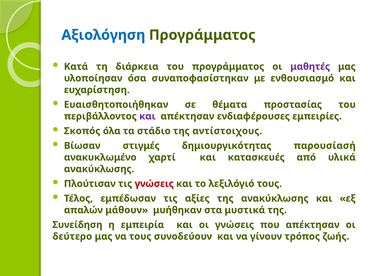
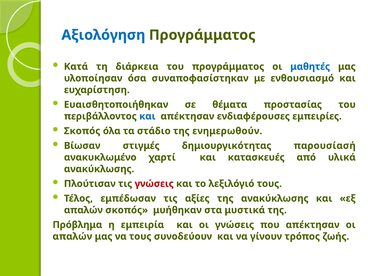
μαθητές colour: purple -> blue (310, 67)
και colour: purple -> blue (147, 116)
αντίστοιχους: αντίστοιχους -> ενημερωθούν (227, 131)
απαλών μάθουν: μάθουν -> σκοπός (127, 210)
Συνείδηση: Συνείδηση -> Πρόβλημα (77, 225)
δεύτερο: δεύτερο -> απαλών (72, 236)
